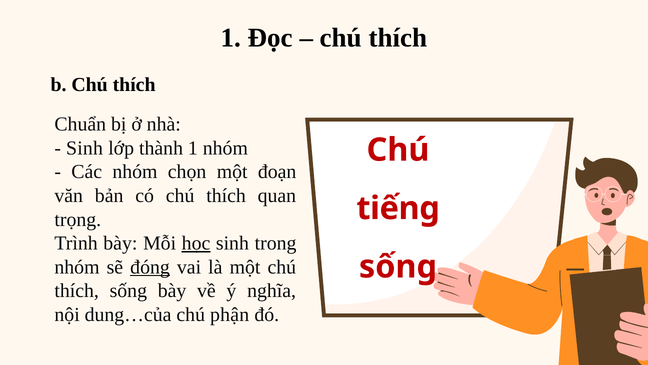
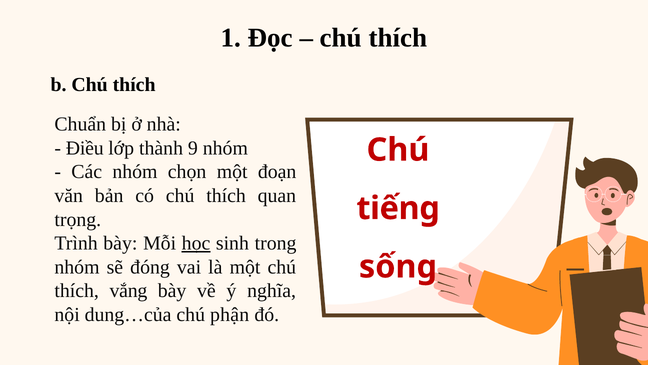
Sinh: Sinh -> Điều (85, 148)
thành 1: 1 -> 9 (193, 148)
đóng underline: present -> none (150, 267)
thích sống: sống -> vắng (128, 290)
